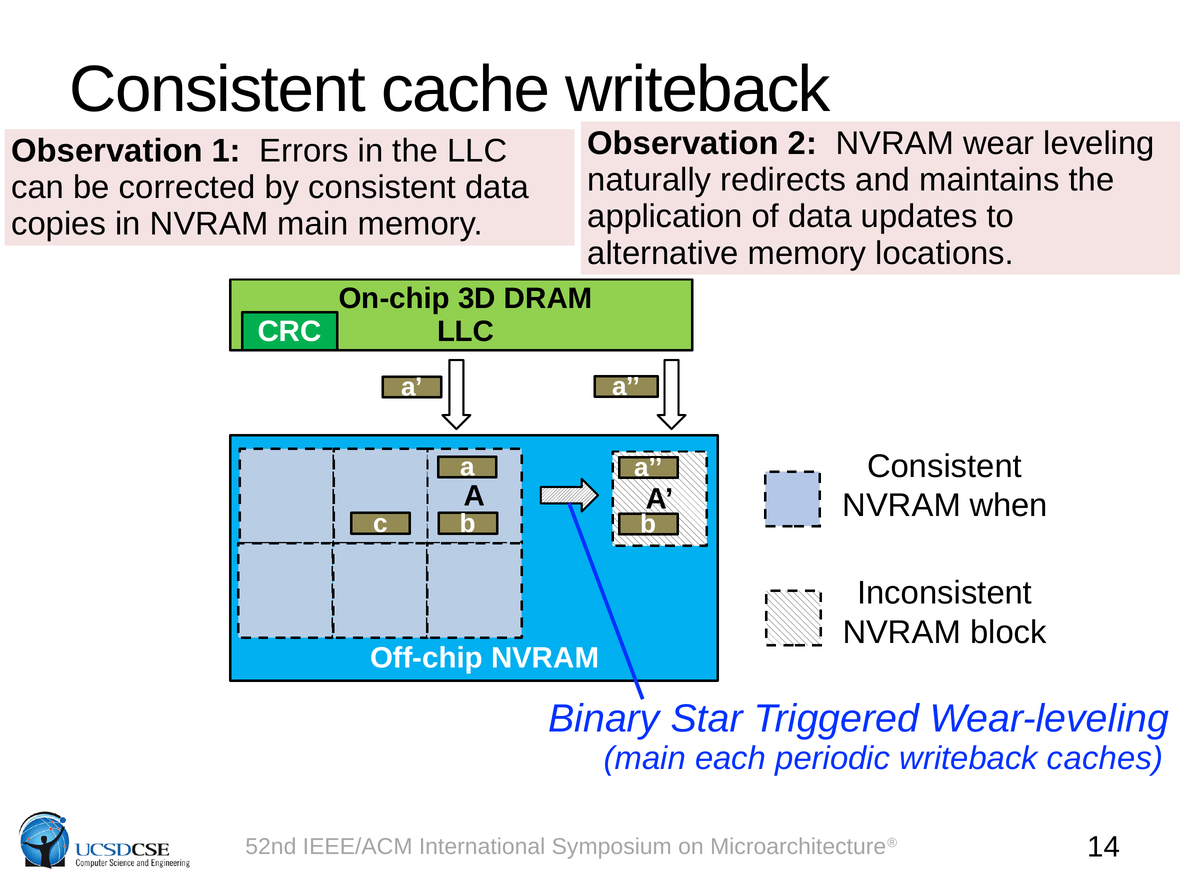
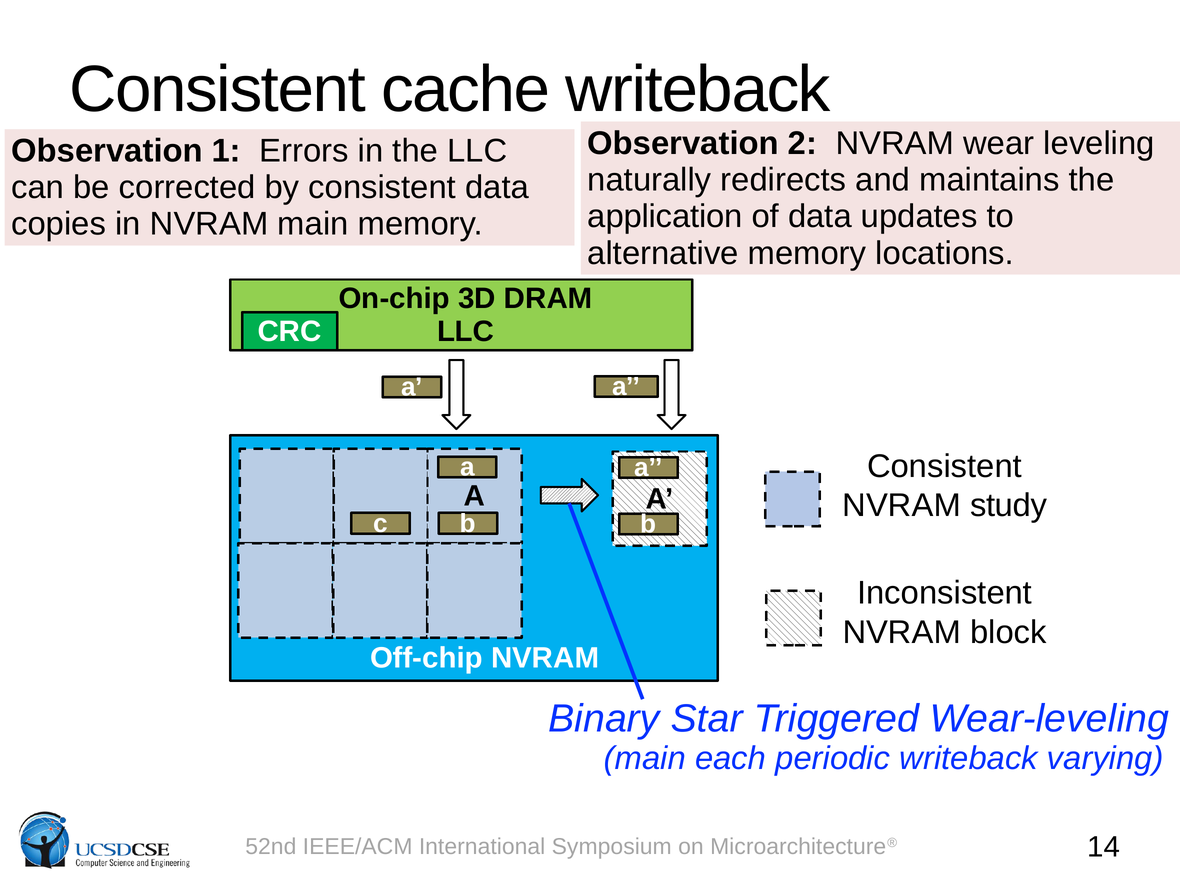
when: when -> study (1009, 506)
caches: caches -> varying (1105, 758)
